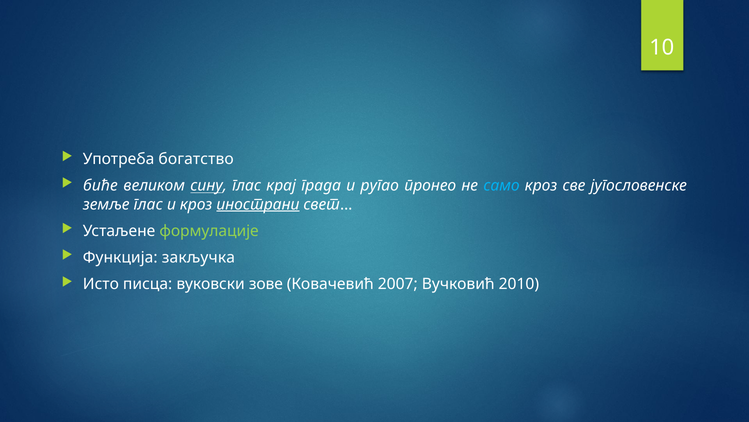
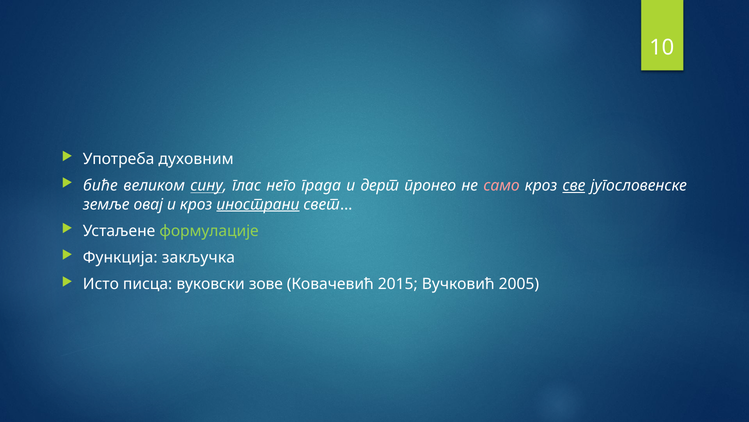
богатство: богатство -> духовним (196, 159)
крај: крај -> него (281, 185)
ругао: ругао -> дерт (380, 185)
само colour: light blue -> pink (502, 185)
све underline: none -> present (574, 185)
земље глас: глас -> овај (148, 204)
2007: 2007 -> 2015 (398, 284)
2010: 2010 -> 2005 (519, 284)
